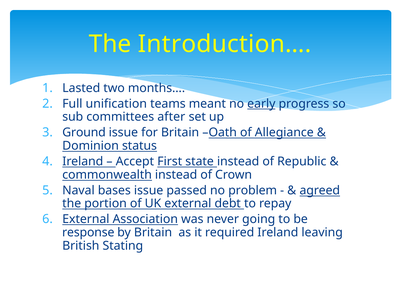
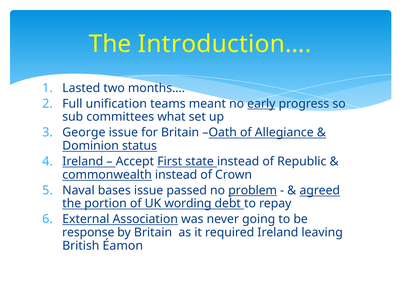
after: after -> what (171, 117)
Ground: Ground -> George (84, 132)
problem underline: none -> present (253, 190)
UK external: external -> wording (188, 203)
Stating: Stating -> Éamon (123, 245)
